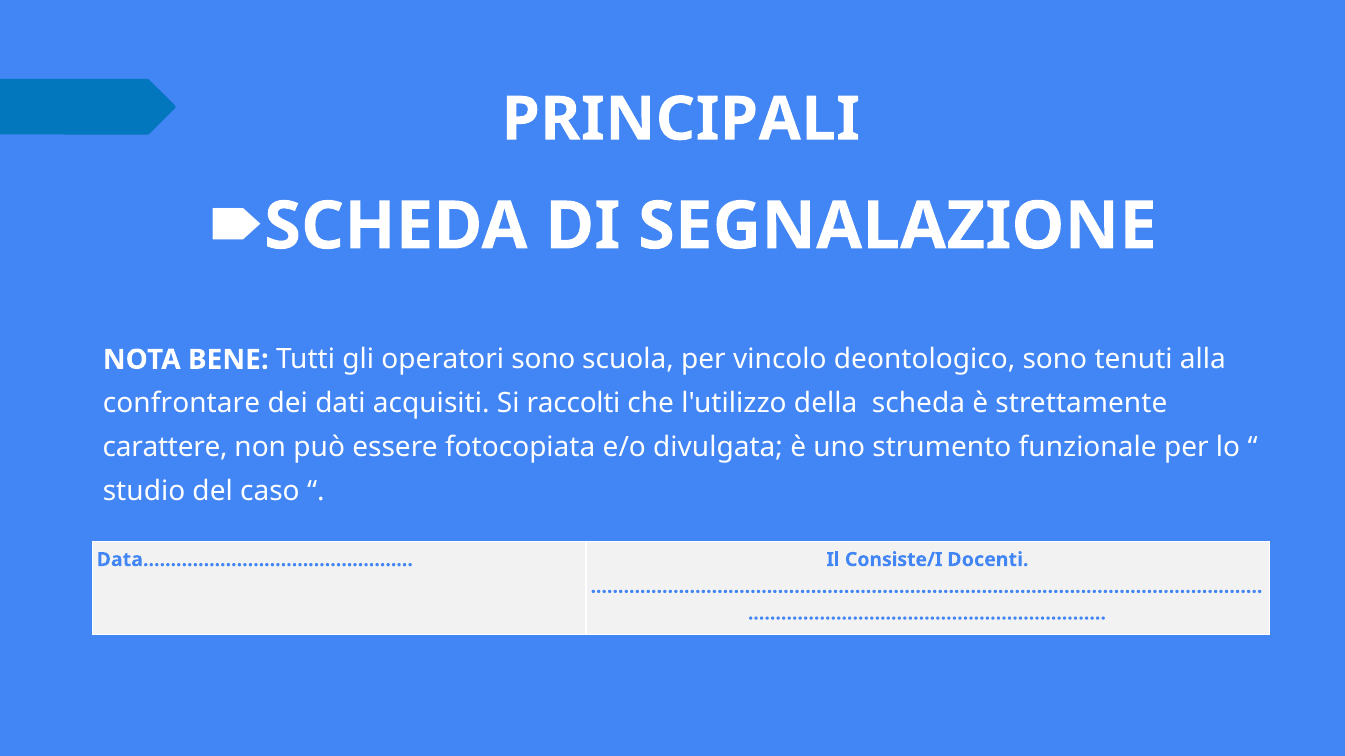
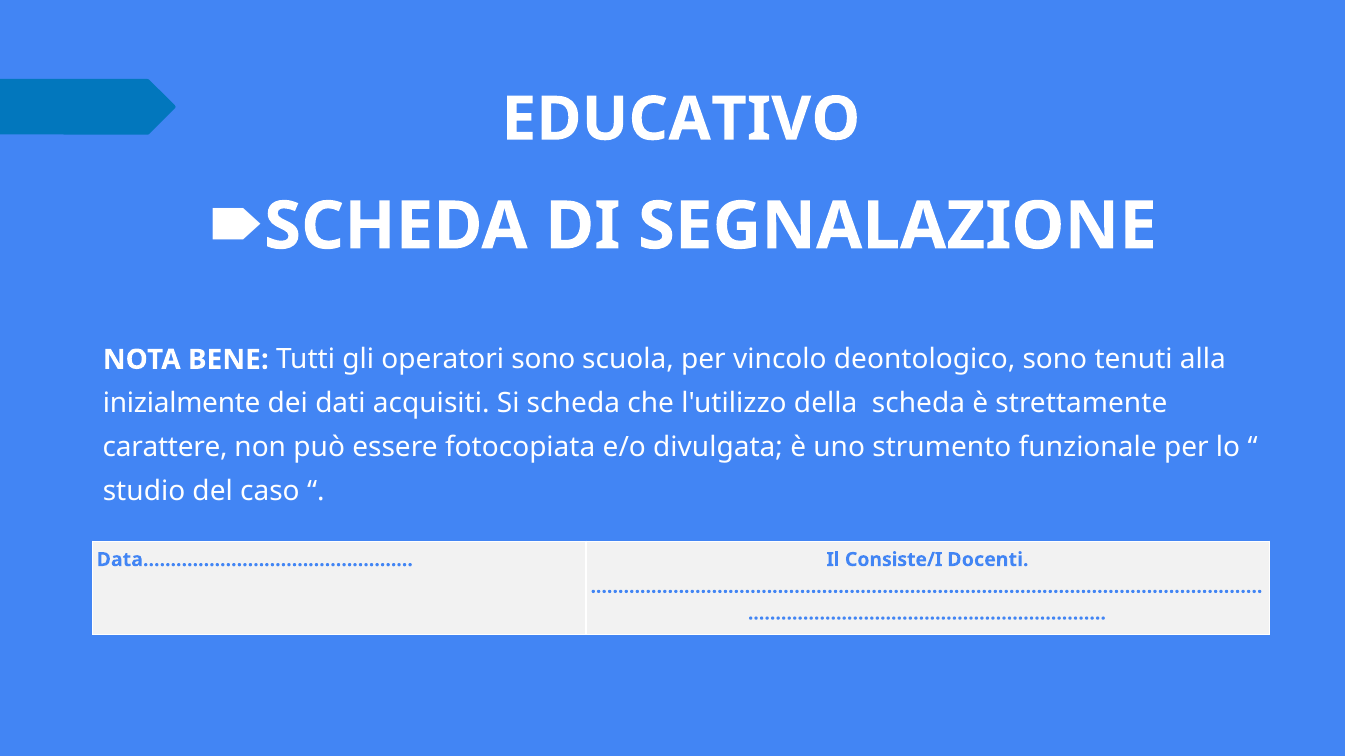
PRINCIPALI: PRINCIPALI -> EDUCATIVO (681, 119)
confrontare: confrontare -> inizialmente (182, 404)
Si raccolti: raccolti -> scheda (573, 404)
